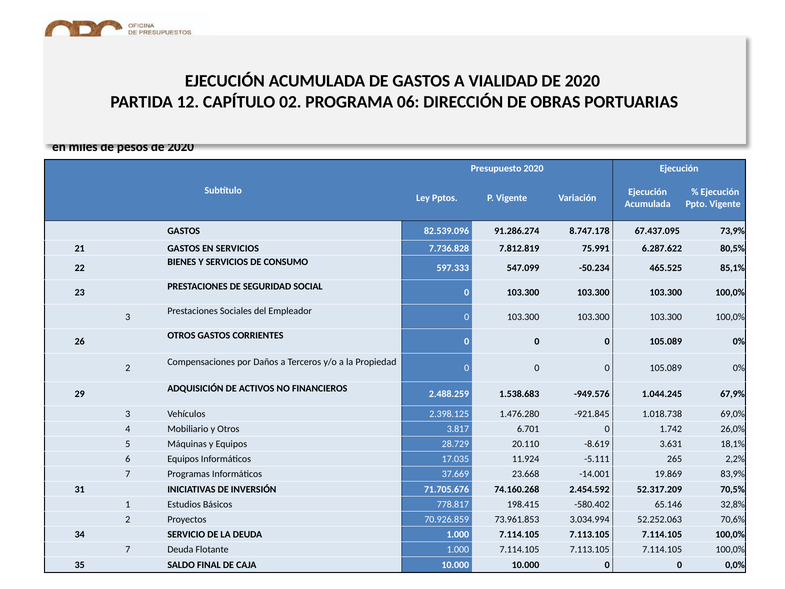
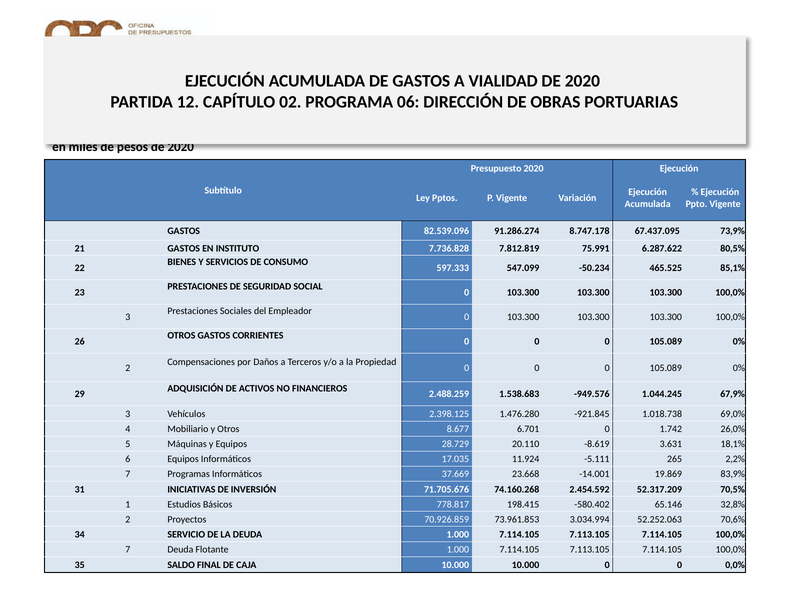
EN SERVICIOS: SERVICIOS -> INSTITUTO (237, 248)
3.817: 3.817 -> 8.677 (458, 429)
